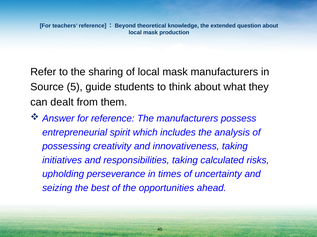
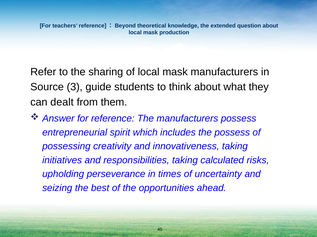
5: 5 -> 3 (75, 87)
the analysis: analysis -> possess (232, 133)
